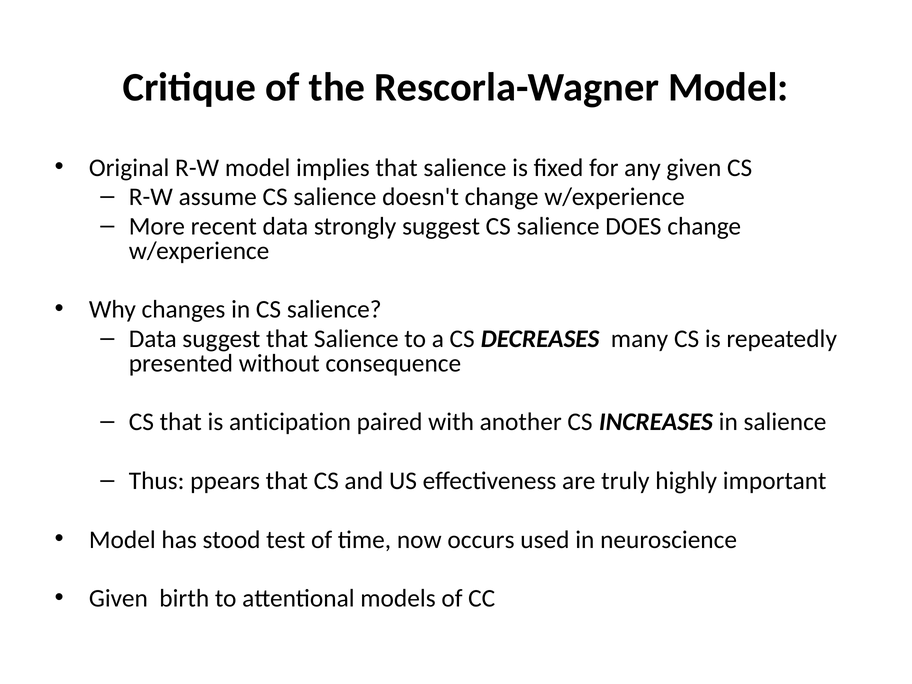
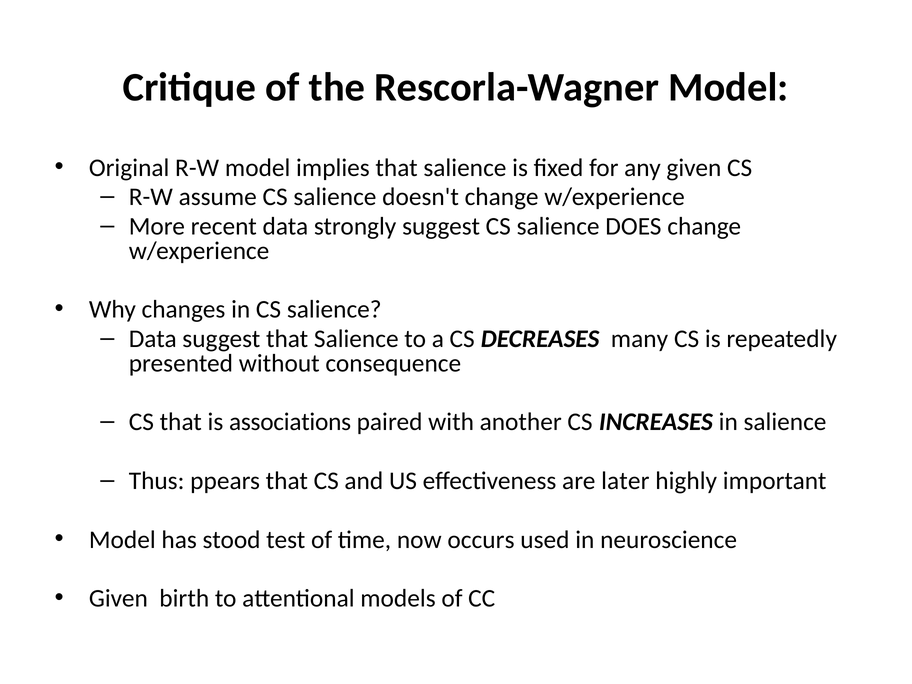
anticipation: anticipation -> associations (290, 422)
truly: truly -> later (625, 481)
